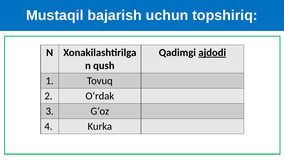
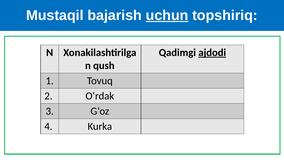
uchun underline: none -> present (167, 15)
